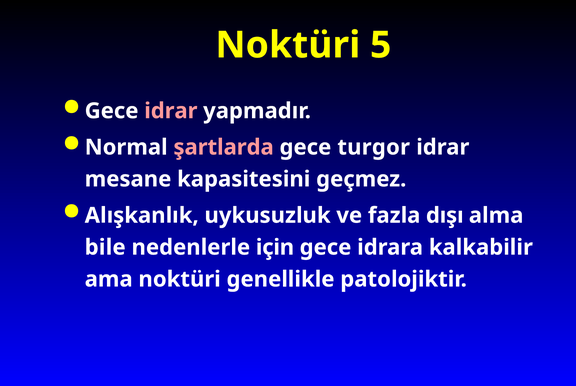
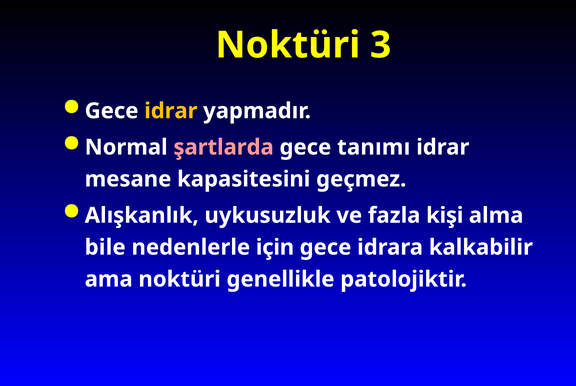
5: 5 -> 3 (381, 45)
idrar colour: pink -> yellow (171, 111)
turgor: turgor -> tanımı (374, 147)
dışı: dışı -> kişi (445, 215)
